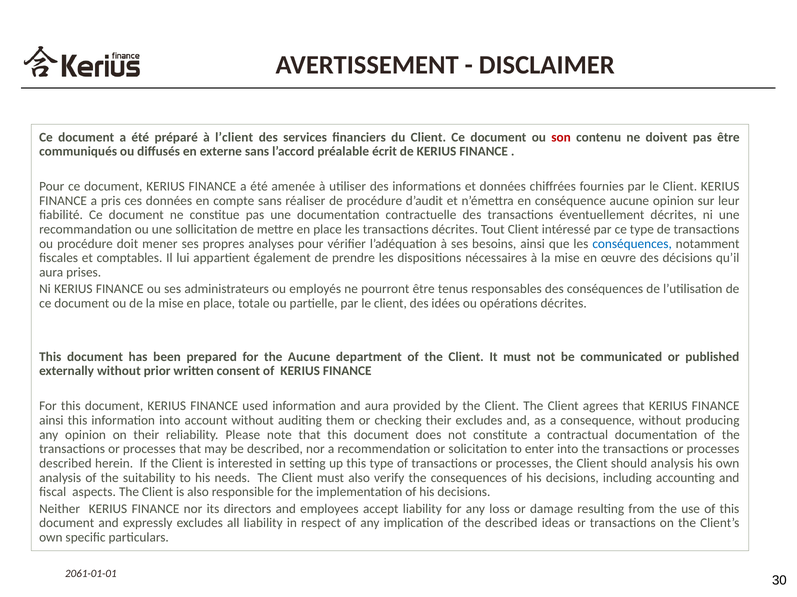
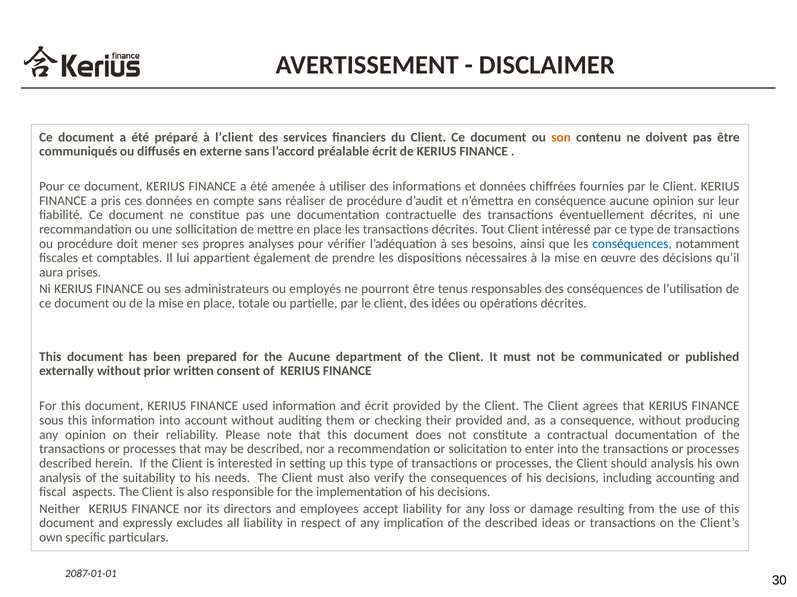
son colour: red -> orange (561, 137)
and aura: aura -> écrit (377, 407)
ainsi: ainsi -> sous (51, 421)
their excludes: excludes -> provided (479, 421)
2061-01-01: 2061-01-01 -> 2087-01-01 (91, 574)
